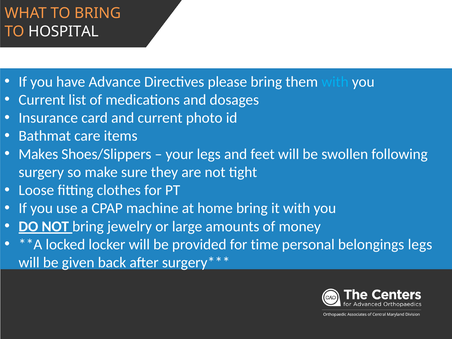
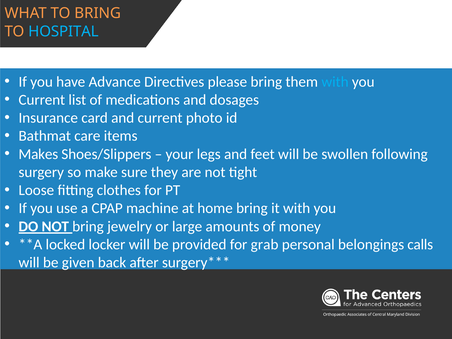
HOSPITAL colour: white -> light blue (63, 31)
time: time -> grab (265, 244)
belongings legs: legs -> calls (420, 244)
